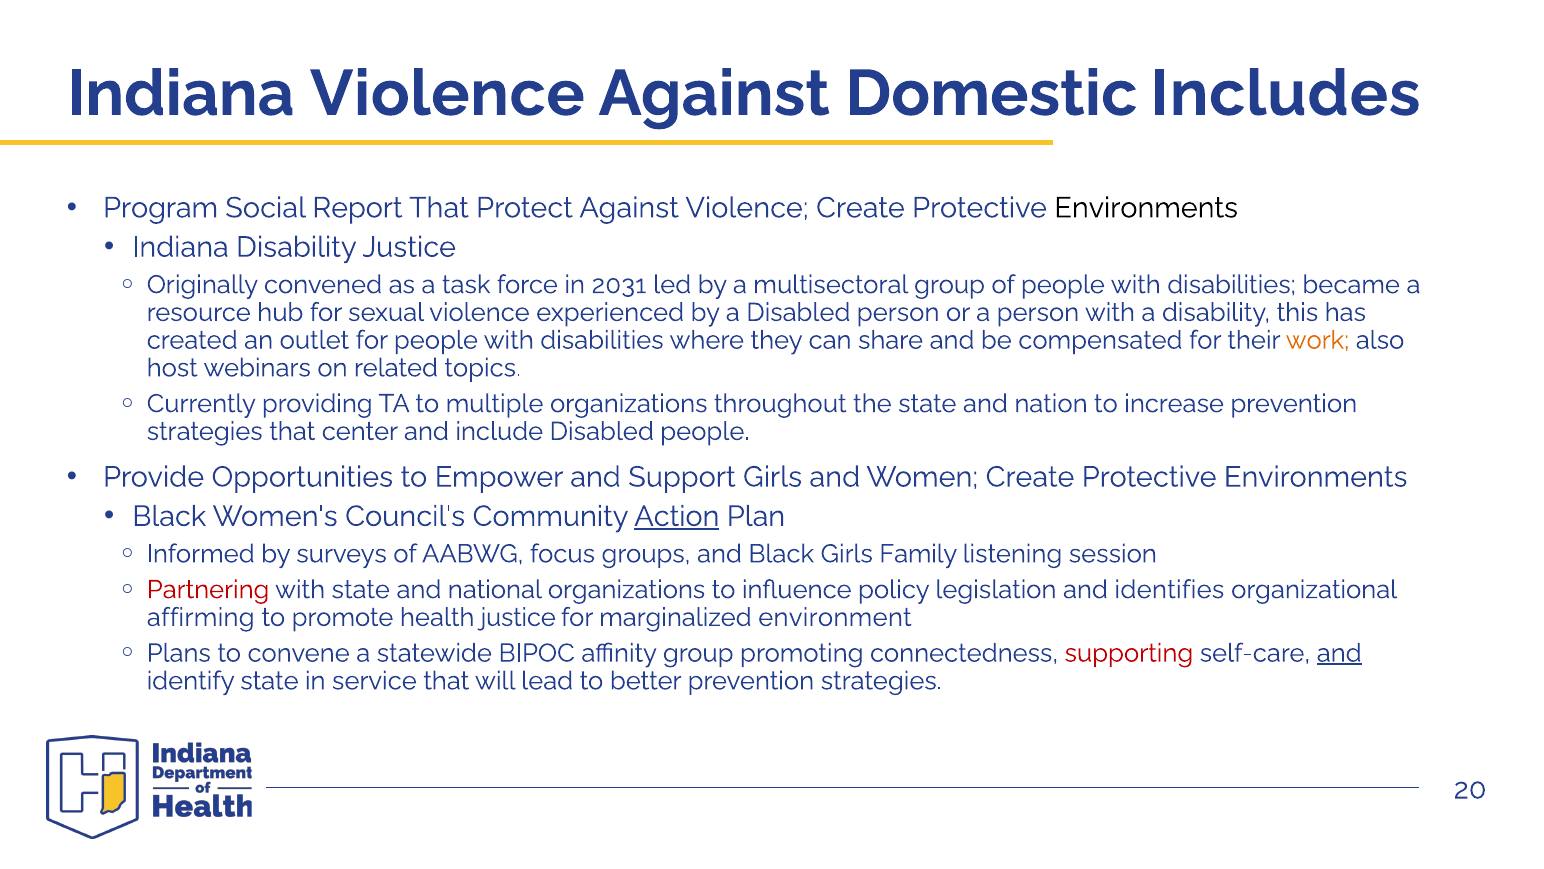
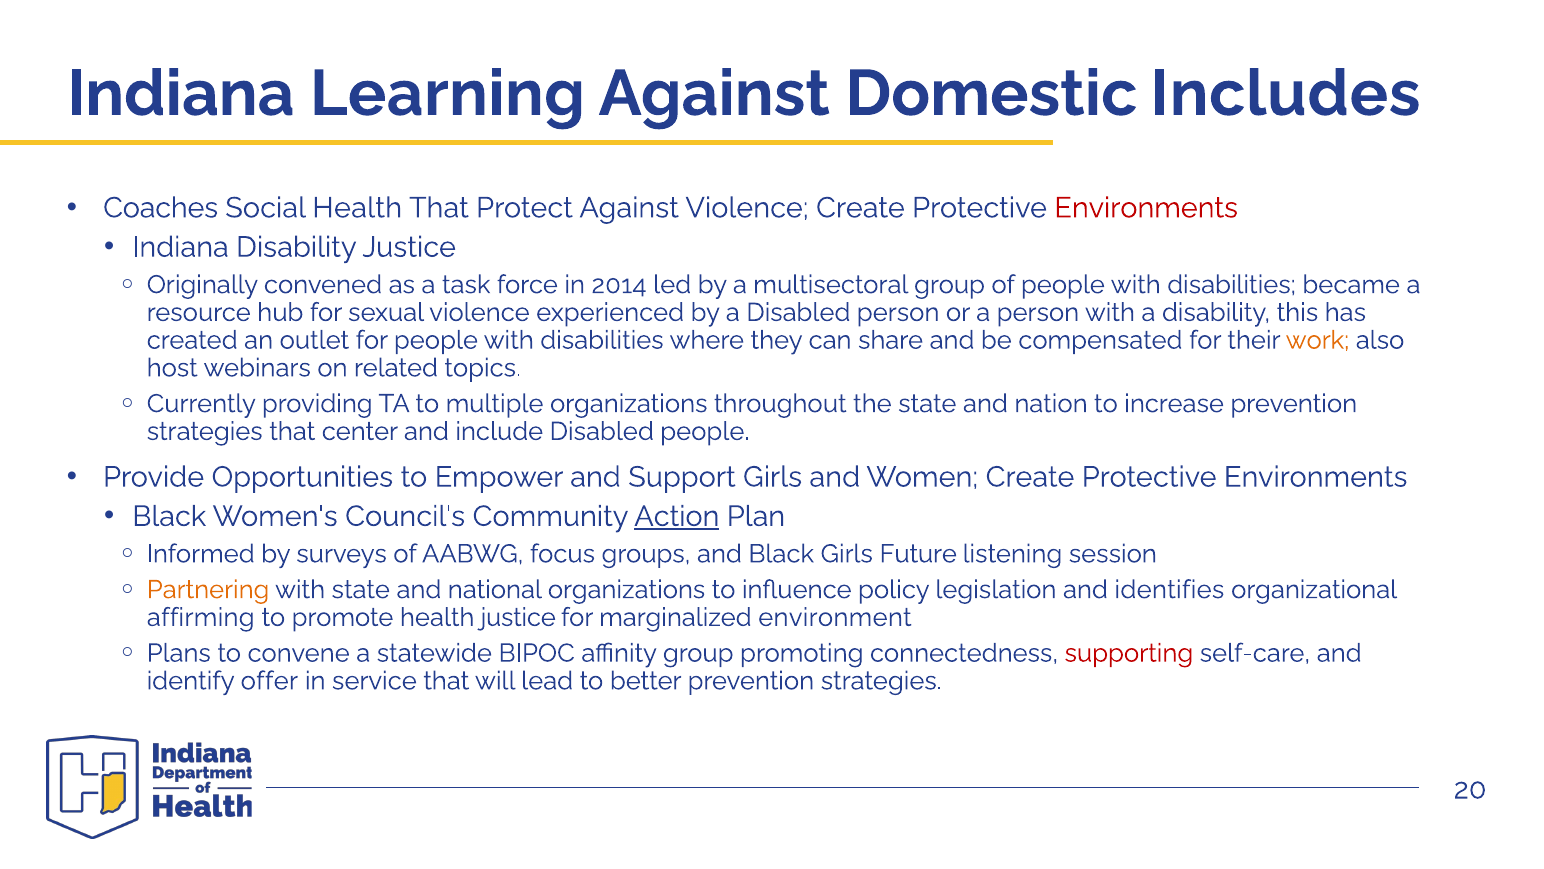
Indiana Violence: Violence -> Learning (447, 94)
Program: Program -> Coaches (161, 208)
Social Report: Report -> Health (357, 208)
Environments colour: black -> red (1146, 208)
2031: 2031 -> 2014 (619, 285)
Family: Family -> Future (918, 554)
Partnering colour: red -> orange (208, 589)
and underline: present -> none (1339, 653)
identify state: state -> offer (269, 681)
